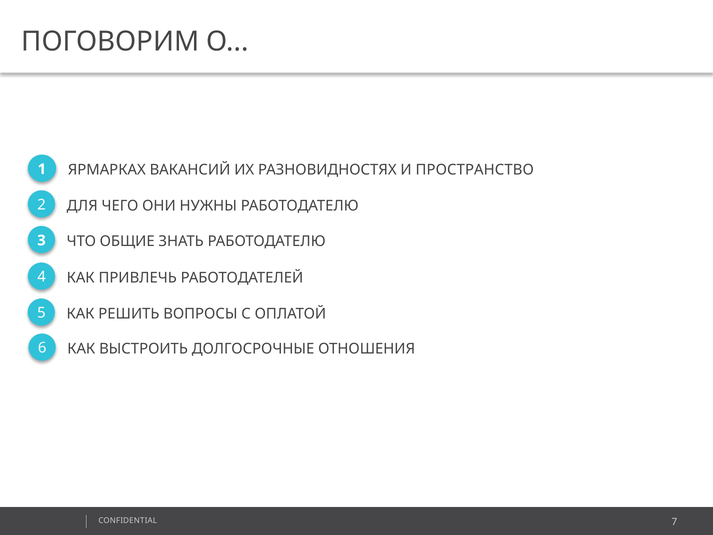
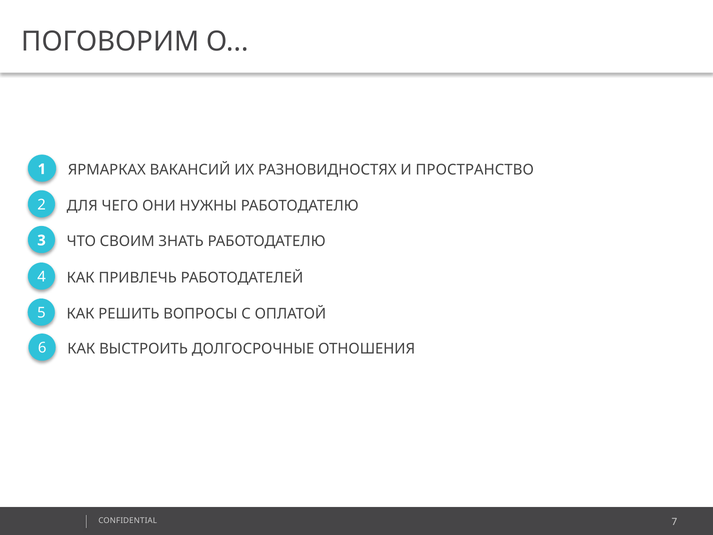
ОБЩИЕ: ОБЩИЕ -> СВОИМ (127, 241)
